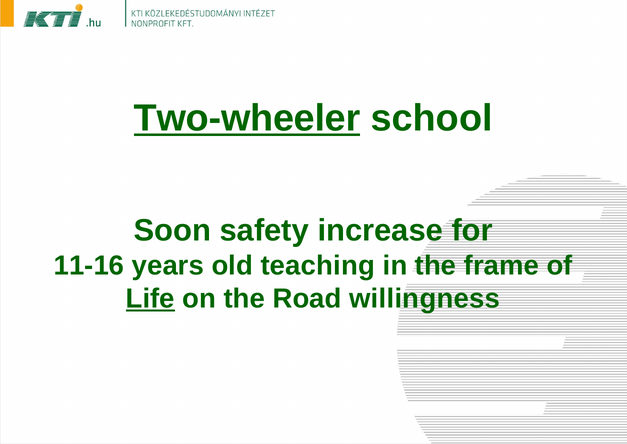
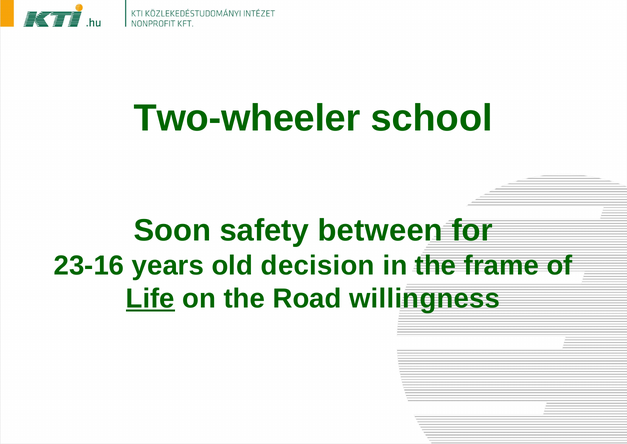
Two-wheeler underline: present -> none (247, 118)
increase: increase -> between (380, 231)
11-16: 11-16 -> 23-16 (89, 266)
teaching: teaching -> decision (318, 266)
